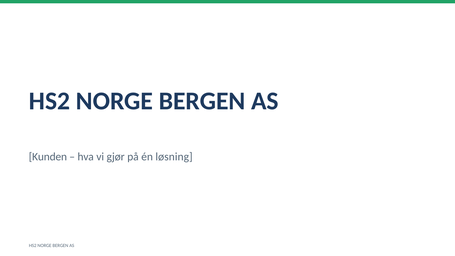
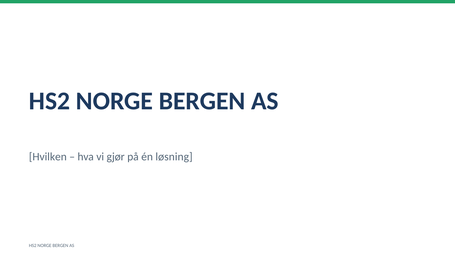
Kunden: Kunden -> Hvilken (48, 157)
